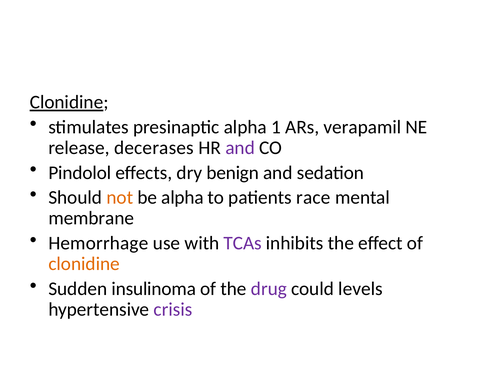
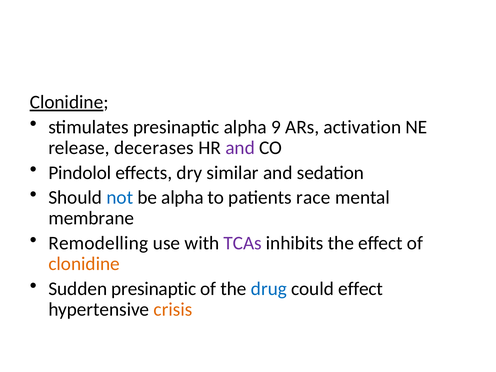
1: 1 -> 9 (276, 127)
verapamil: verapamil -> activation (362, 127)
benign: benign -> similar (233, 173)
not colour: orange -> blue (120, 197)
Hemorrhage: Hemorrhage -> Remodelling (98, 243)
Sudden insulinoma: insulinoma -> presinaptic (154, 289)
drug colour: purple -> blue (269, 289)
could levels: levels -> effect (361, 289)
crisis colour: purple -> orange (173, 310)
